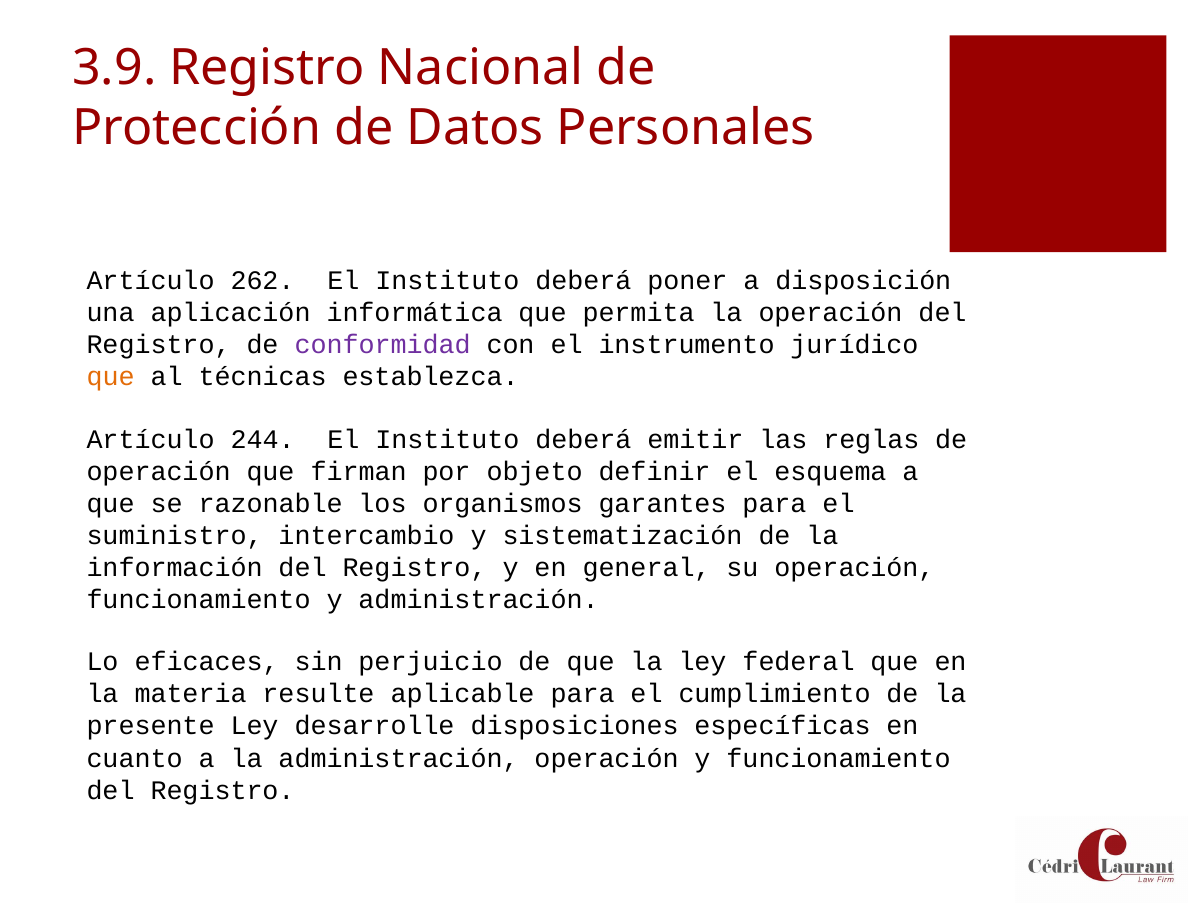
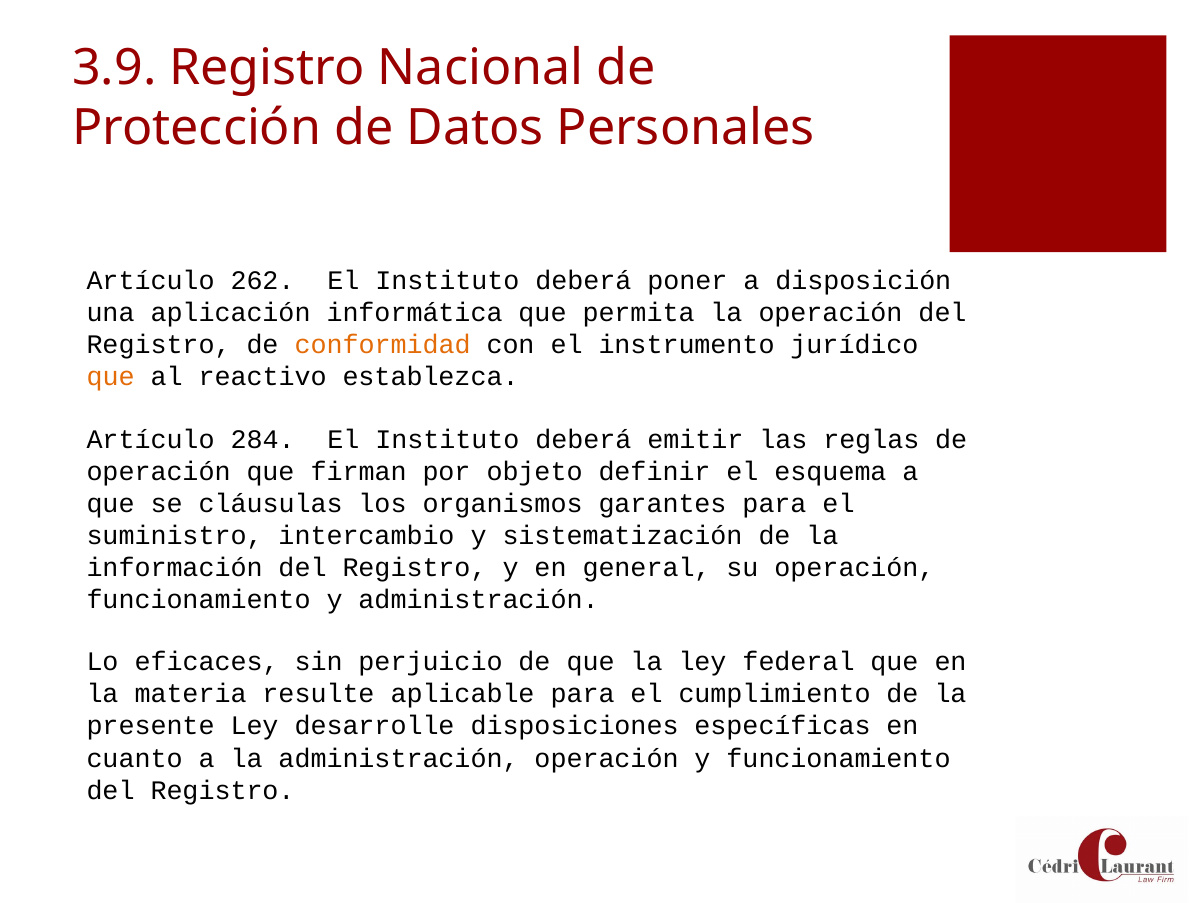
conformidad colour: purple -> orange (383, 345)
técnicas: técnicas -> reactivo (263, 377)
244: 244 -> 284 (263, 439)
razonable: razonable -> cláusulas (271, 503)
